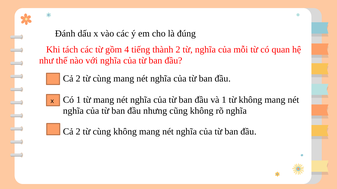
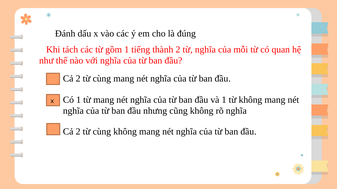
gồm 4: 4 -> 1 (127, 50)
